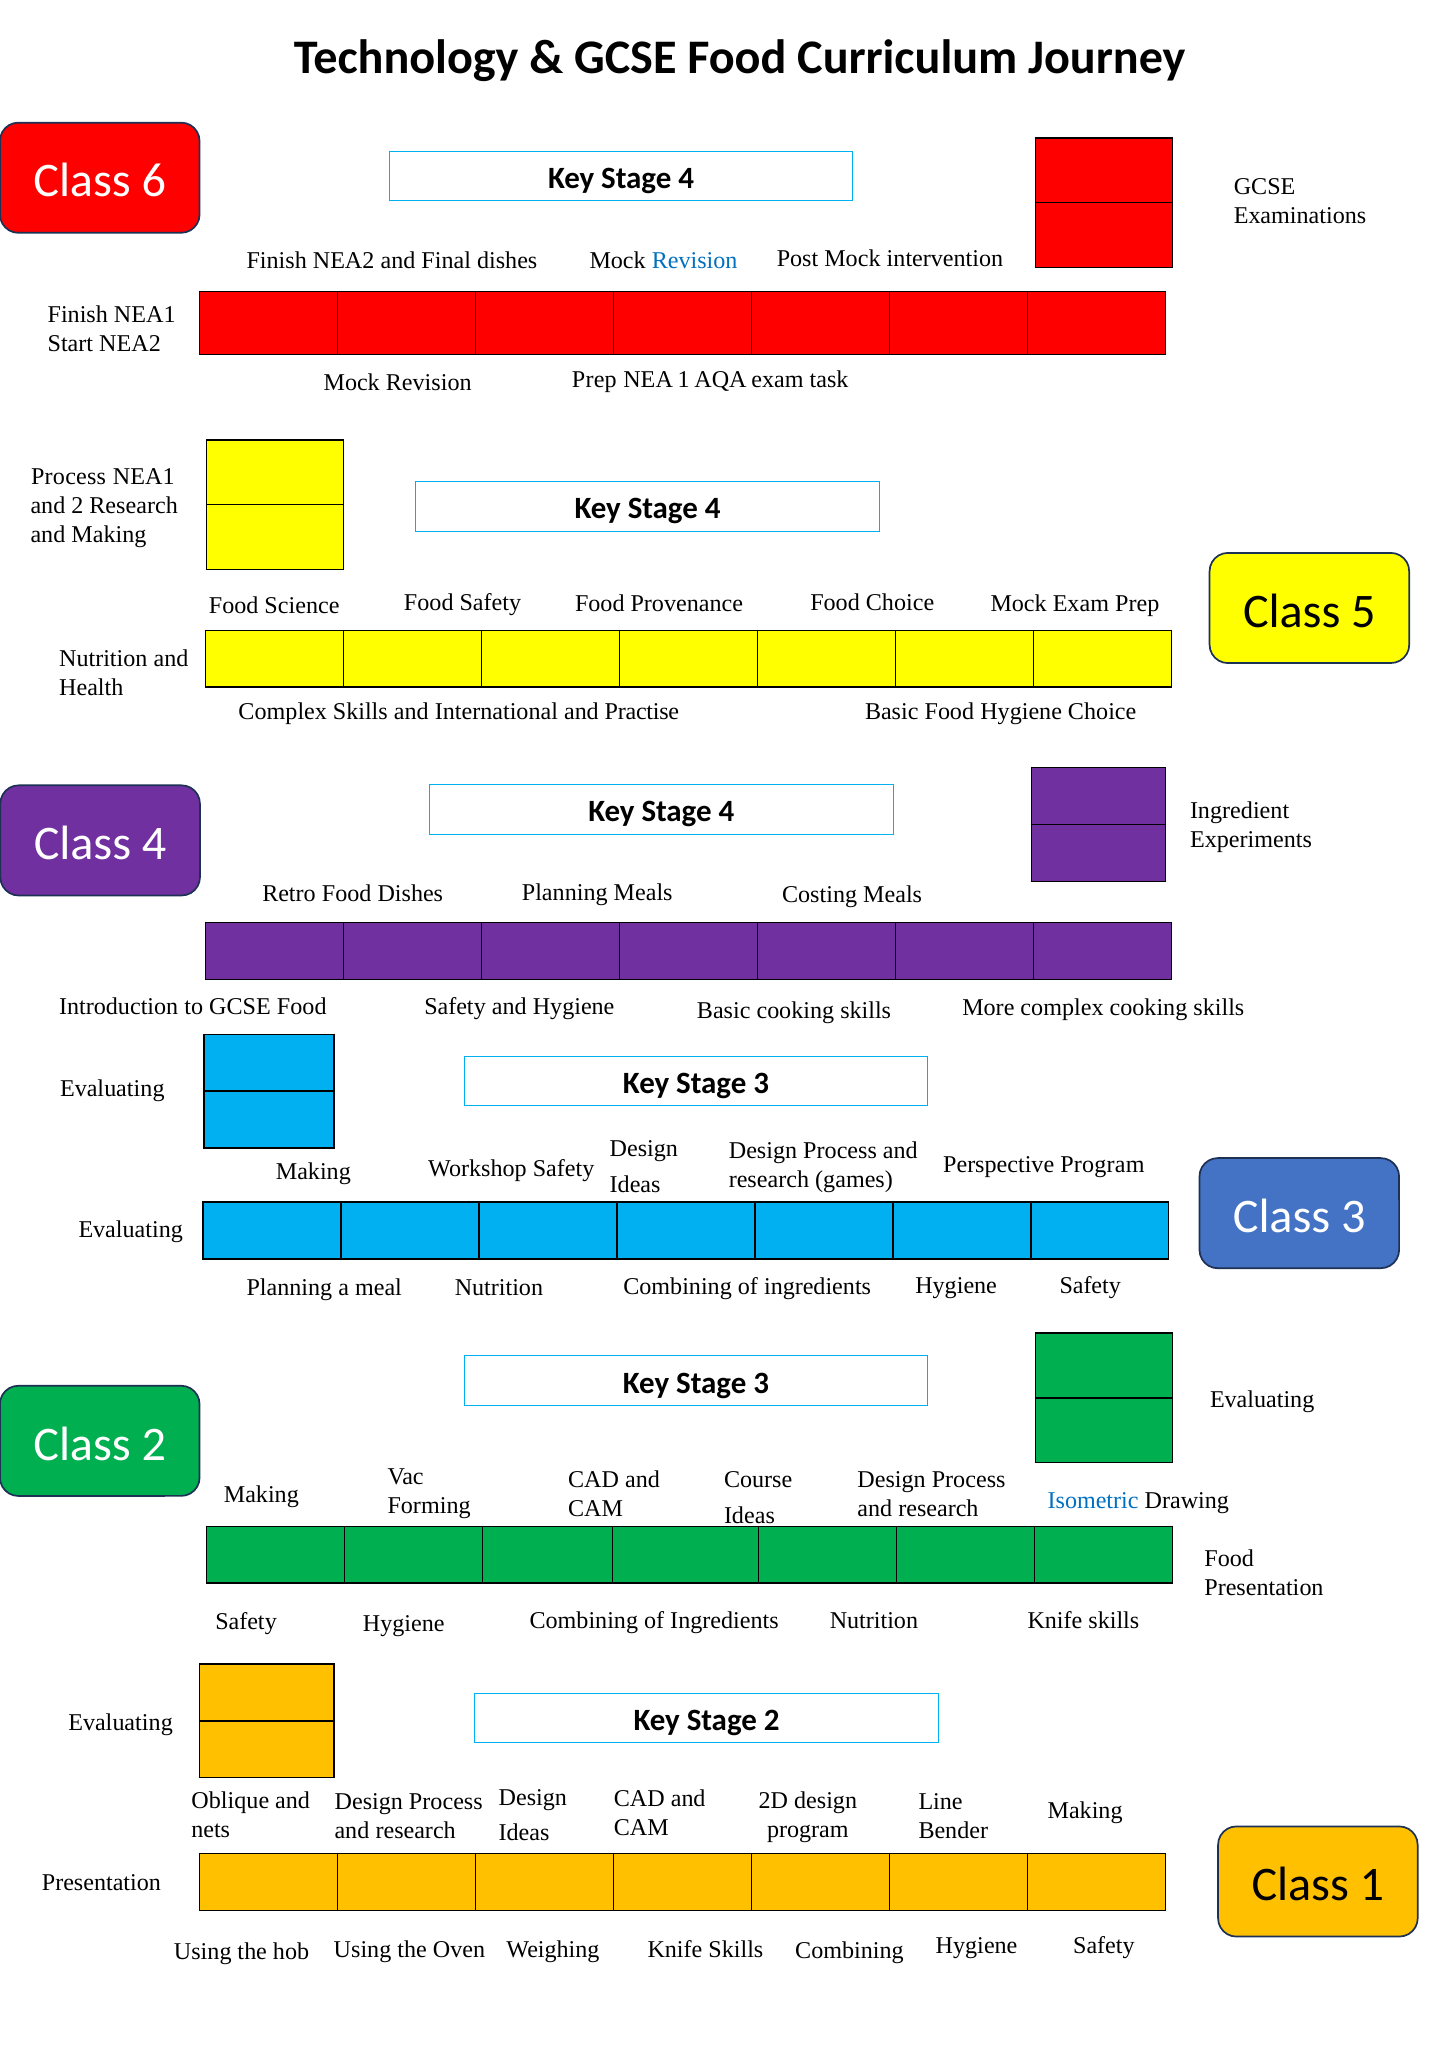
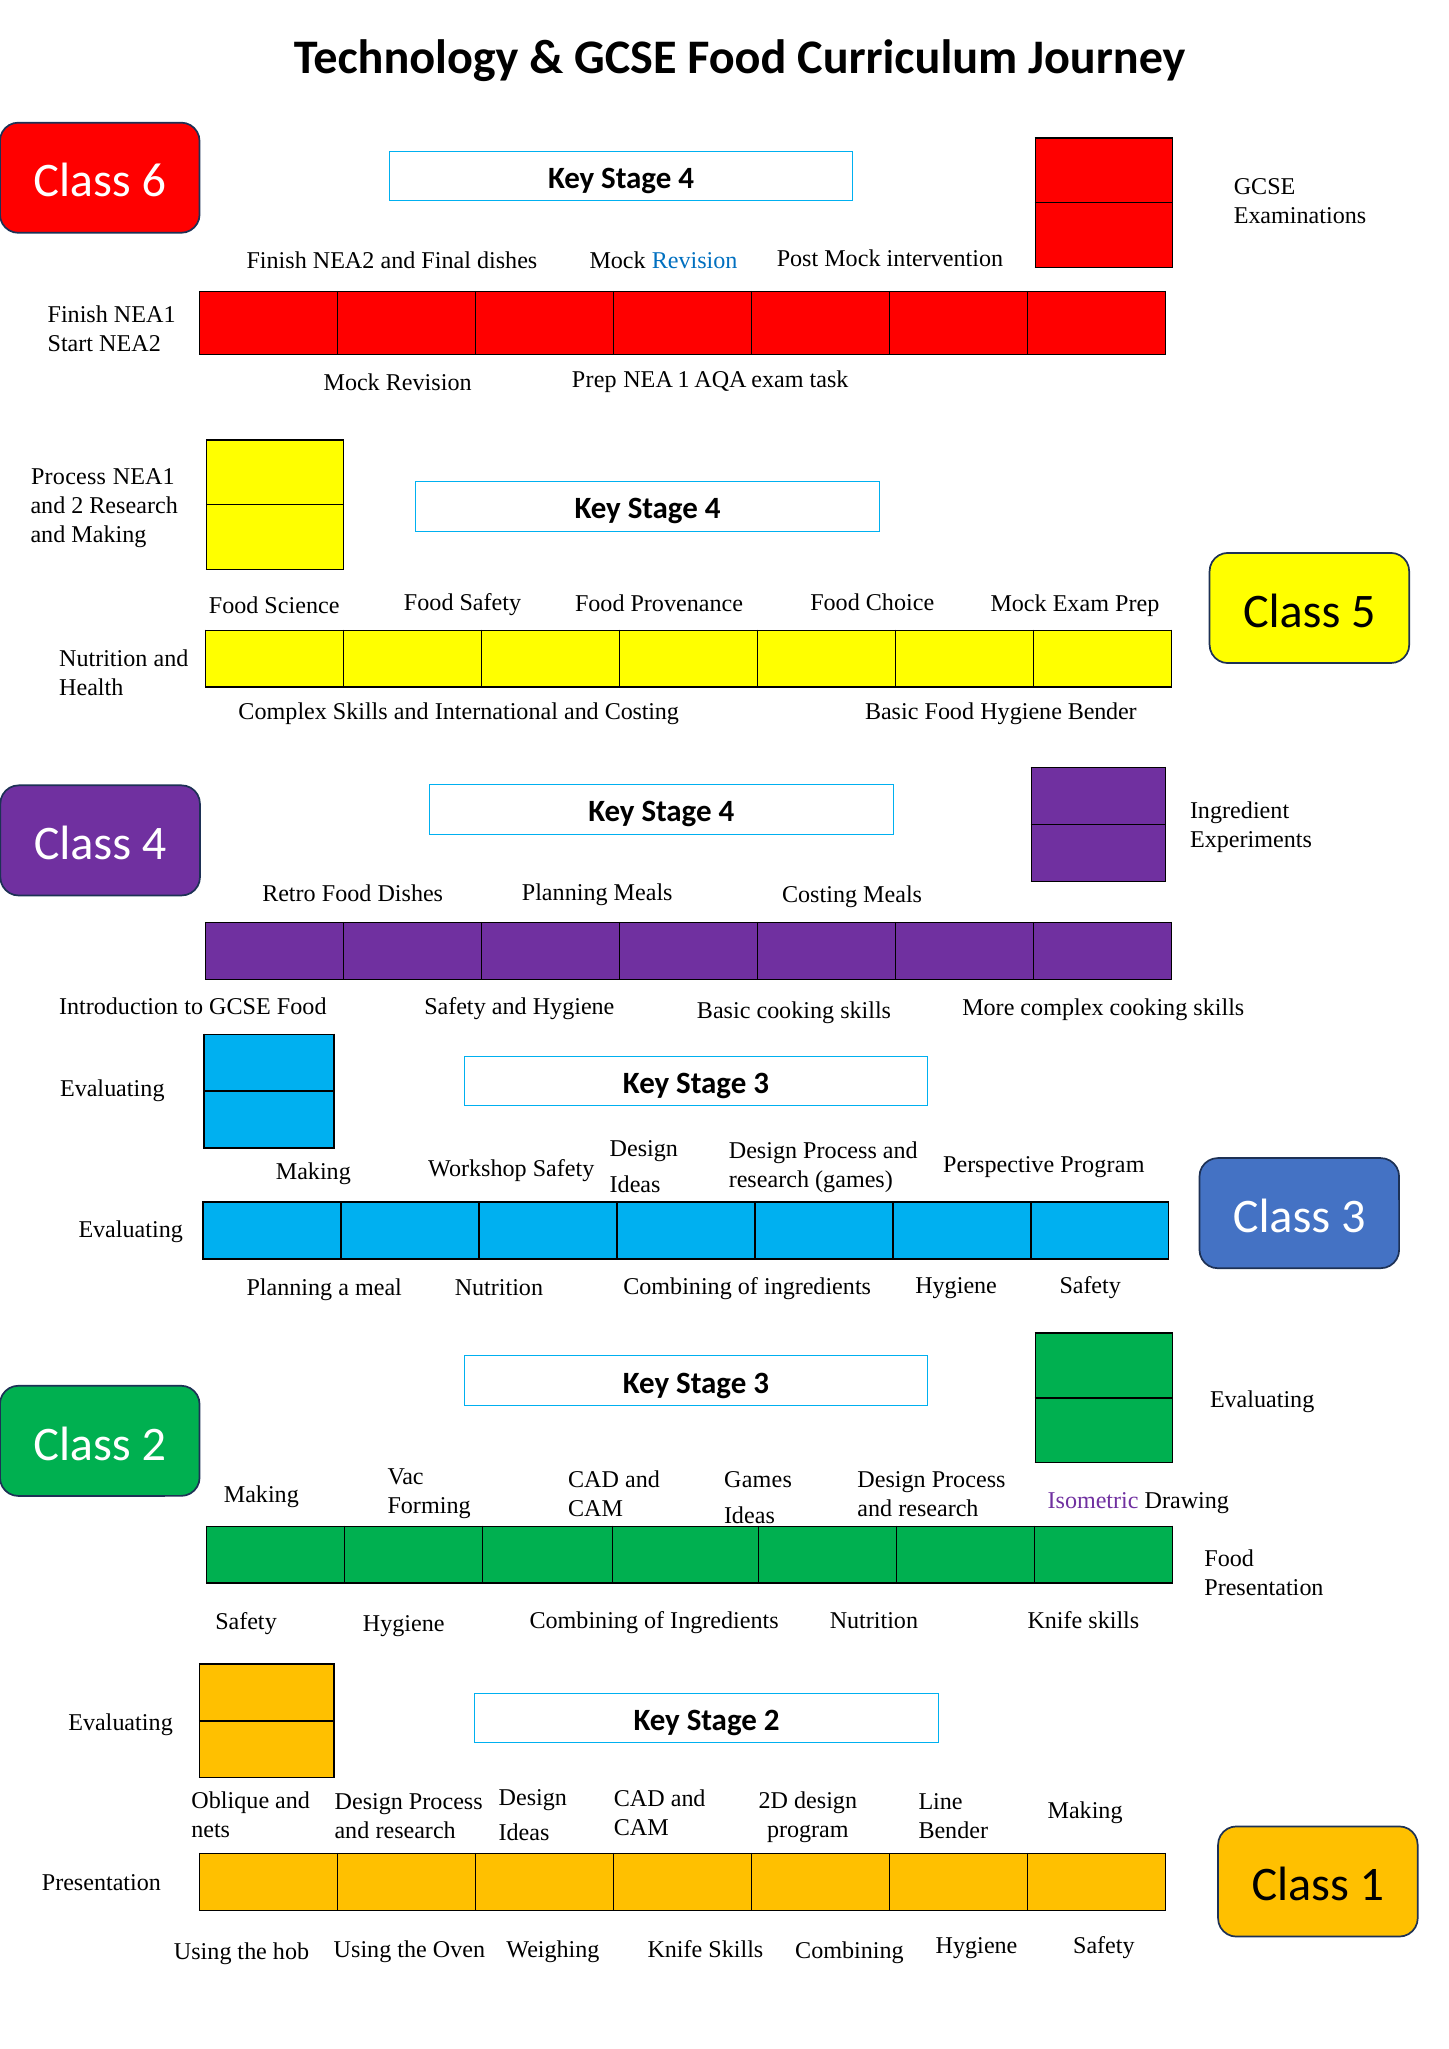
and Practise: Practise -> Costing (642, 711)
Hygiene Choice: Choice -> Bender (1102, 711)
Course: Course -> Games (758, 1480)
Isometric colour: blue -> purple (1093, 1501)
